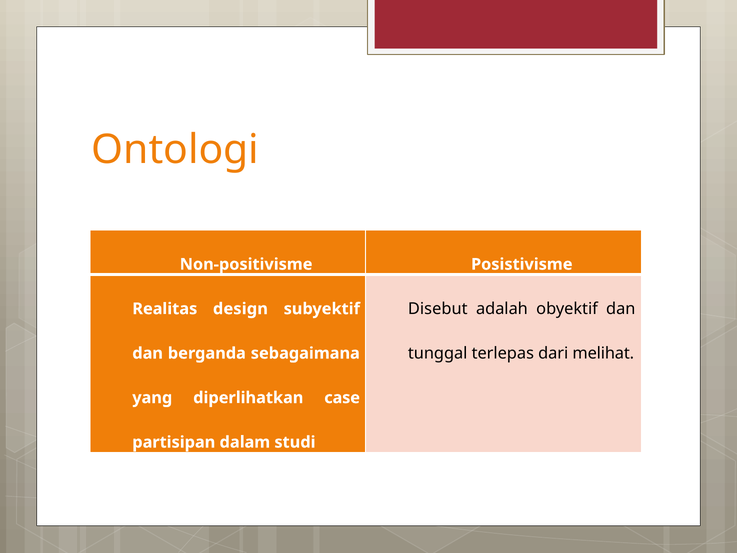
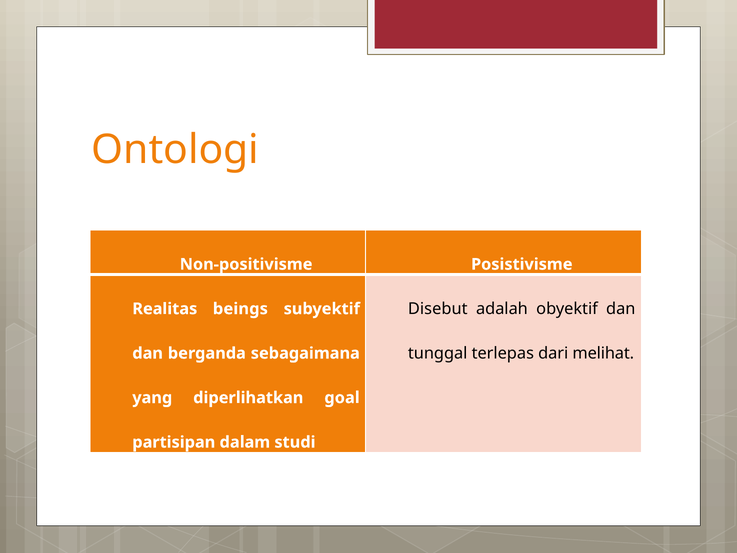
design: design -> beings (240, 309)
case: case -> goal (342, 398)
